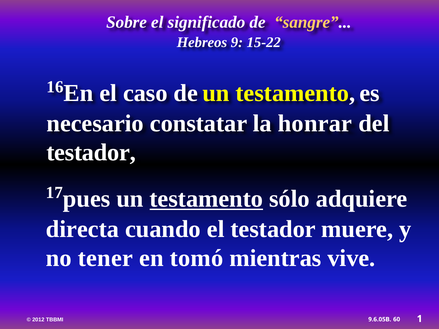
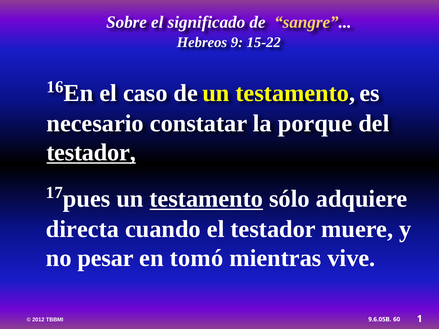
honrar: honrar -> porque (315, 123)
testador underline: none -> present (91, 153)
tener: tener -> pesar (106, 258)
